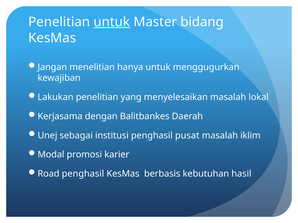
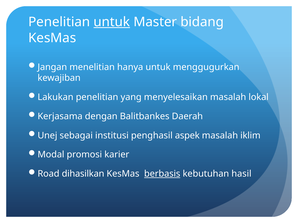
pusat: pusat -> aspek (187, 136)
Road penghasil: penghasil -> dihasilkan (83, 174)
berbasis underline: none -> present (162, 174)
